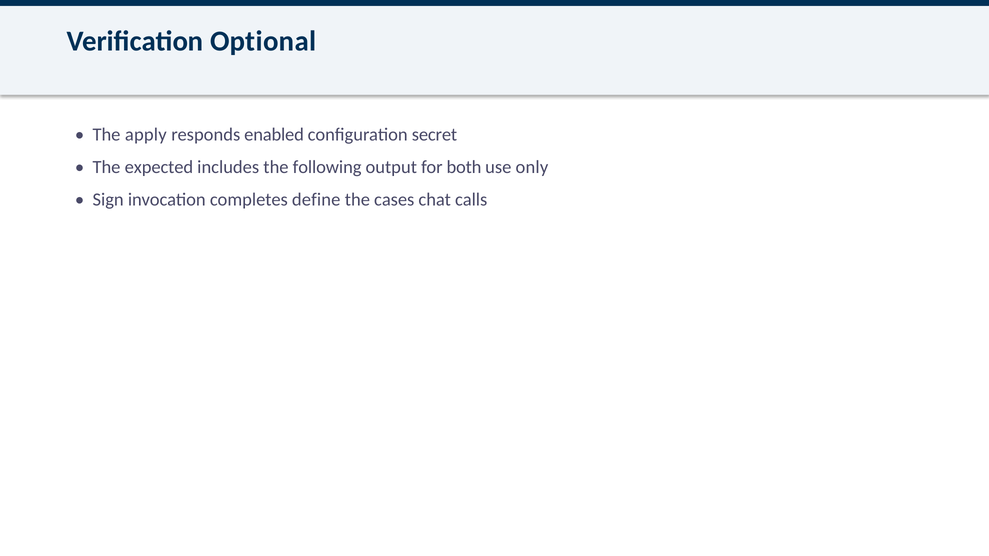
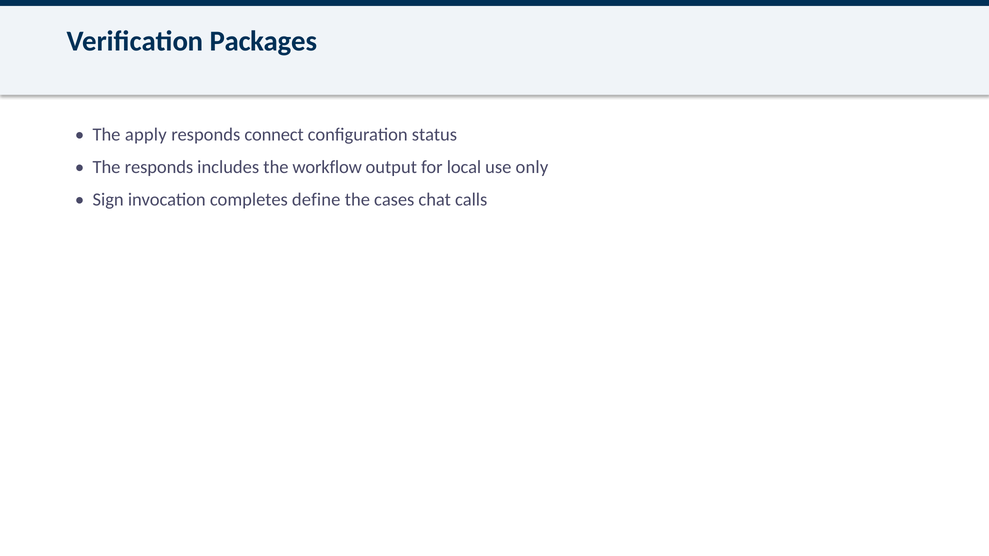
Optional: Optional -> Packages (263, 41)
enabled: enabled -> connect (274, 135)
secret: secret -> status (434, 135)
The expected: expected -> responds (159, 167)
following: following -> workflow (327, 167)
both: both -> local (464, 167)
